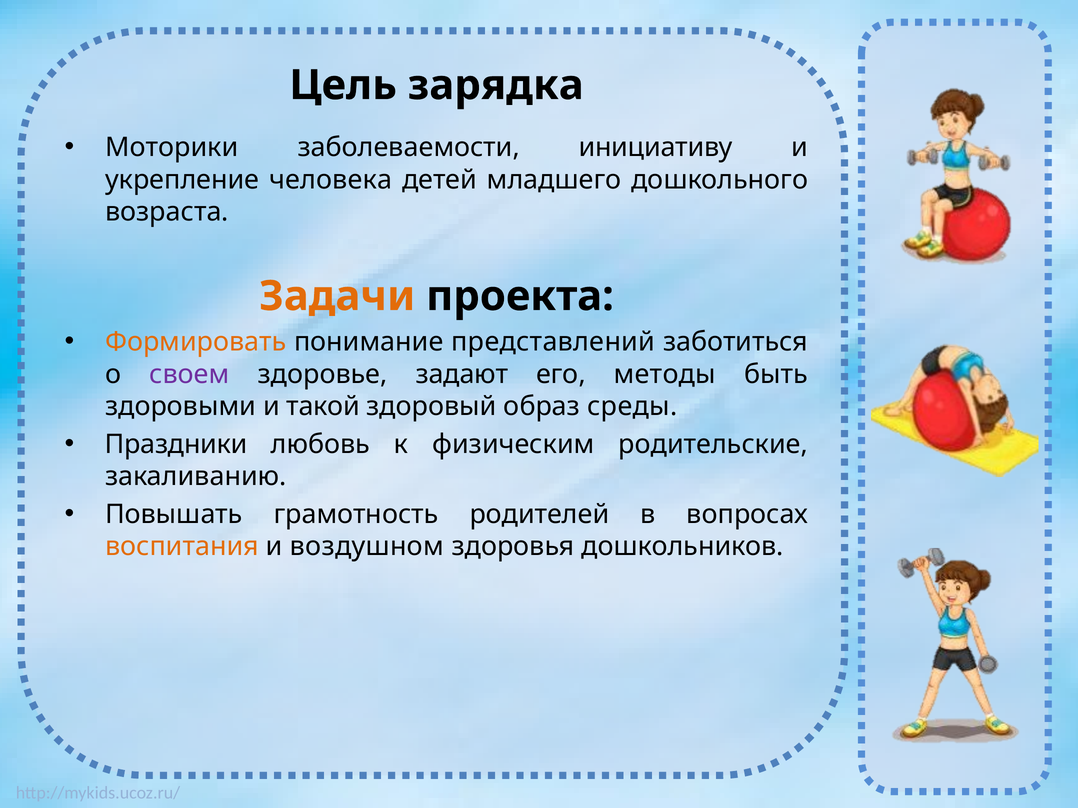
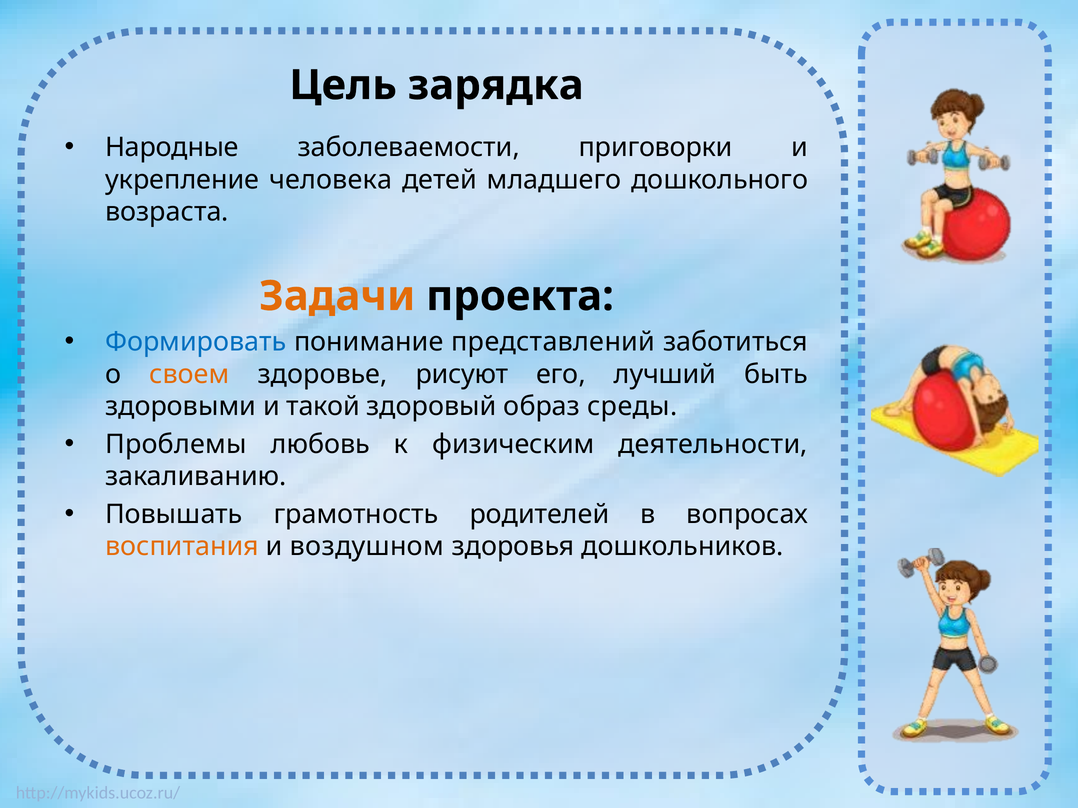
Моторики: Моторики -> Народные (172, 148)
инициативу: инициативу -> приговорки (656, 148)
Формировать colour: orange -> blue (196, 342)
своем colour: purple -> orange (189, 374)
задают: задают -> рисуют (462, 374)
методы: методы -> лучший (665, 374)
Праздники: Праздники -> Проблемы (176, 444)
родительские: родительские -> деятельности (713, 444)
